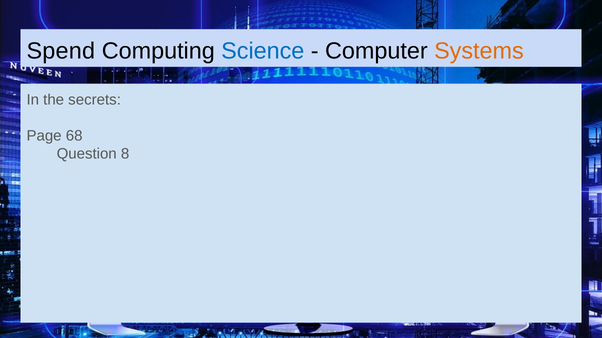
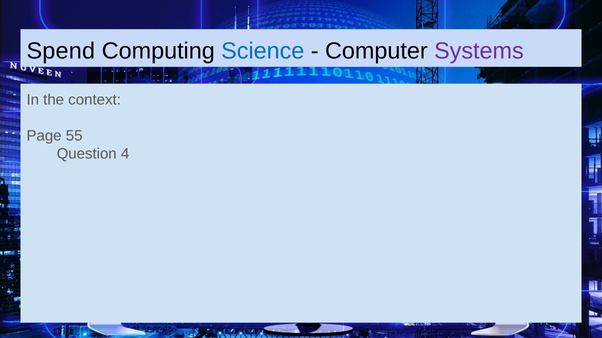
Systems colour: orange -> purple (479, 51)
secrets: secrets -> context (95, 100)
68: 68 -> 55 (74, 136)
8: 8 -> 4 (125, 154)
